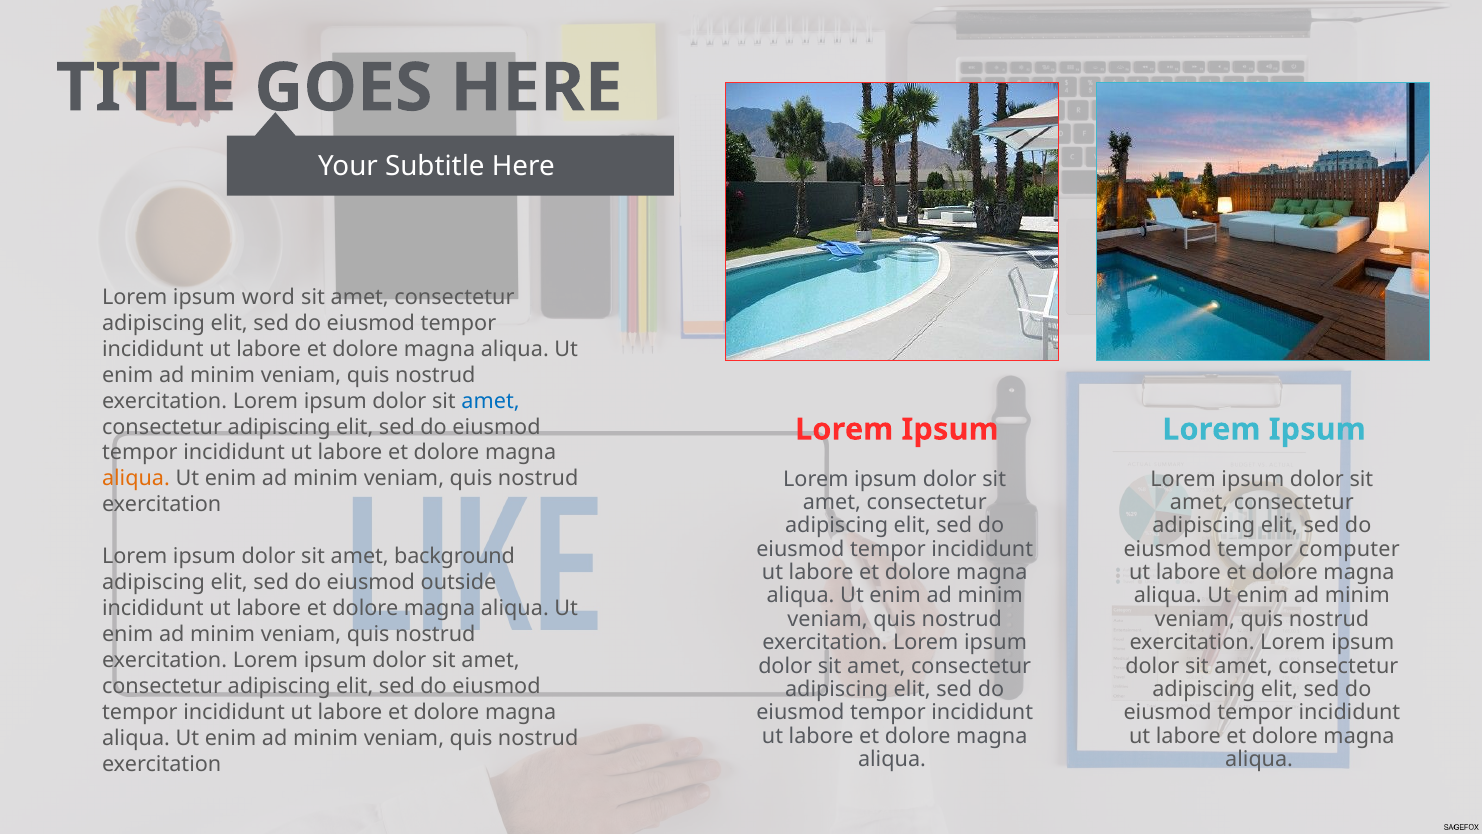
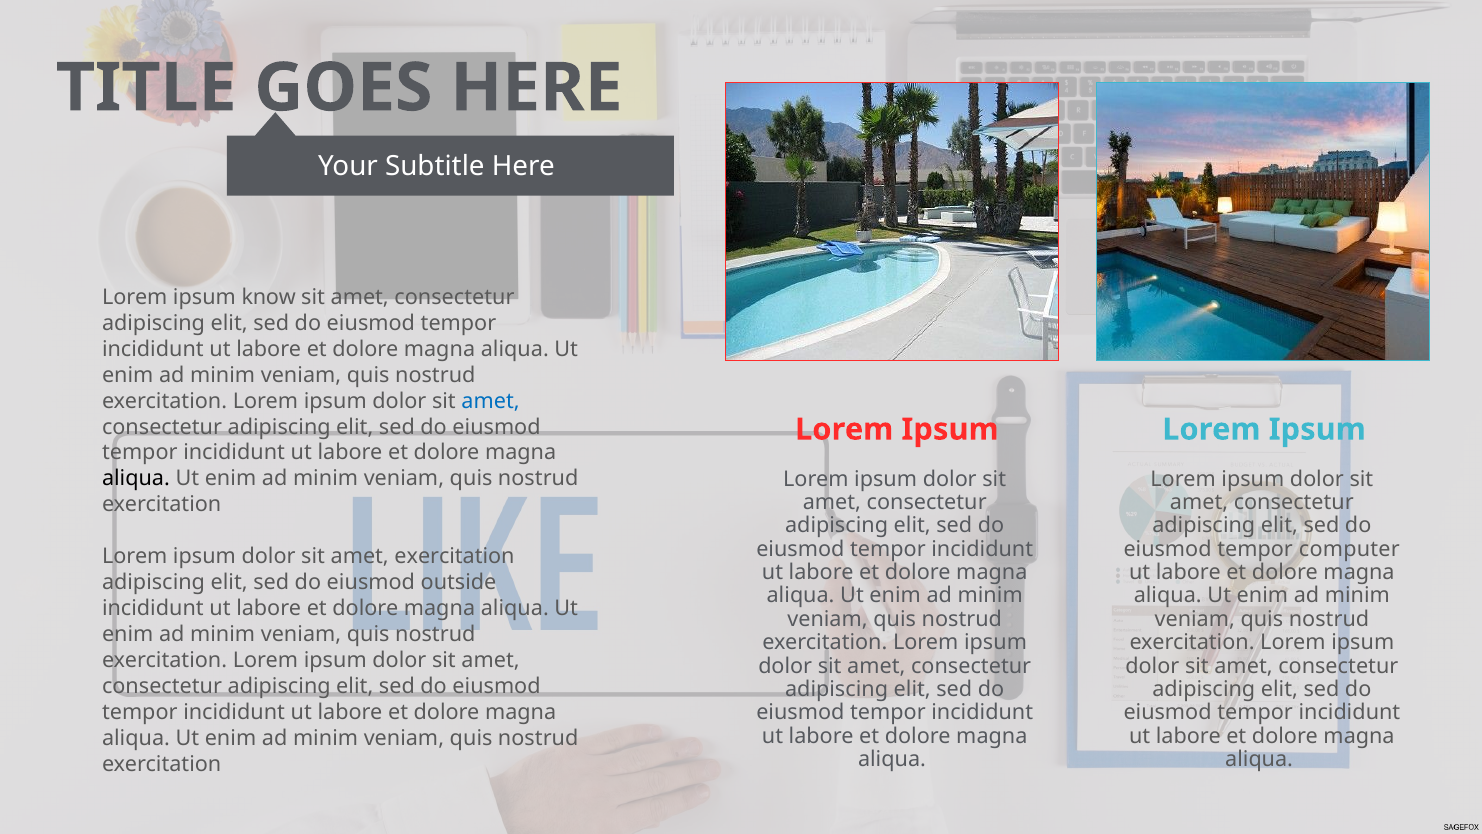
word: word -> know (269, 297)
aliqua colour: orange -> black (136, 479)
amet background: background -> exercitation (454, 556)
